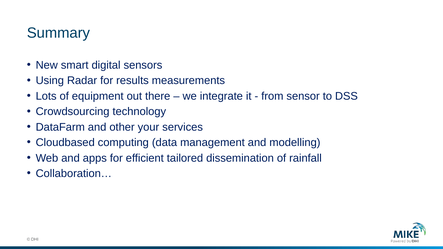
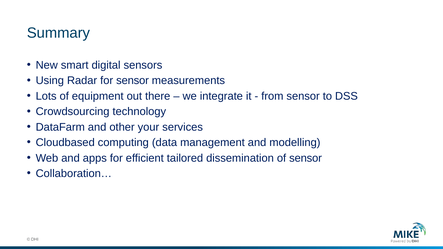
for results: results -> sensor (133, 81)
of rainfall: rainfall -> sensor (306, 158)
